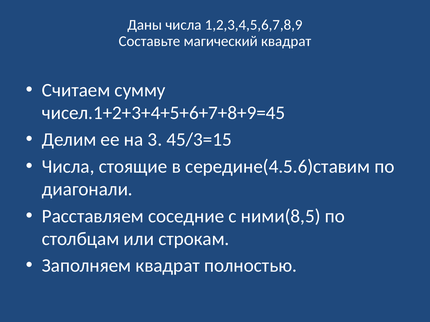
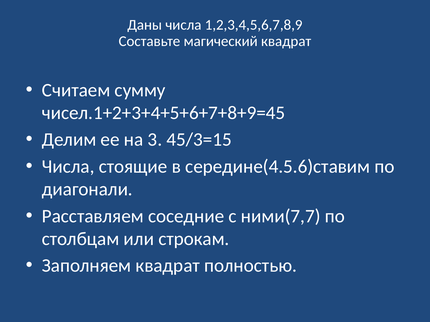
ними(8,5: ними(8,5 -> ними(7,7 (281, 216)
